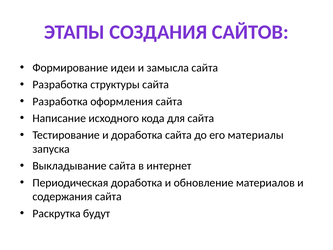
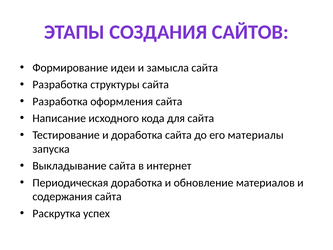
будут: будут -> успех (96, 213)
